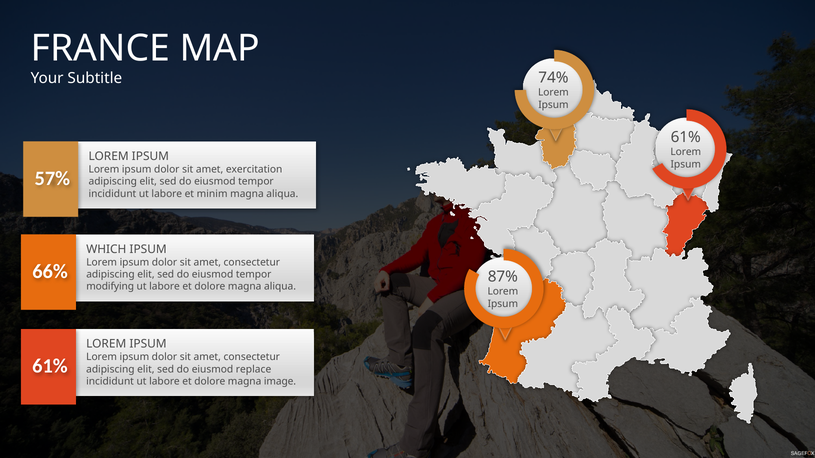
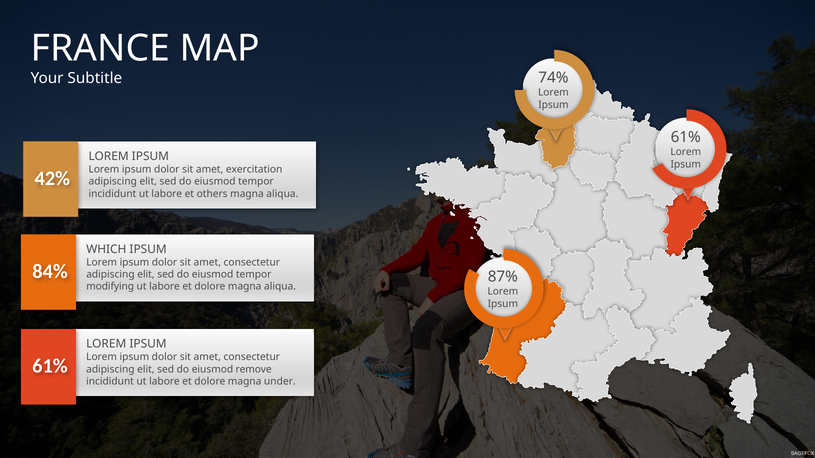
57%: 57% -> 42% (52, 179)
minim: minim -> others (212, 194)
66%: 66% -> 84% (50, 272)
replace: replace -> remove (254, 370)
image: image -> under (280, 382)
